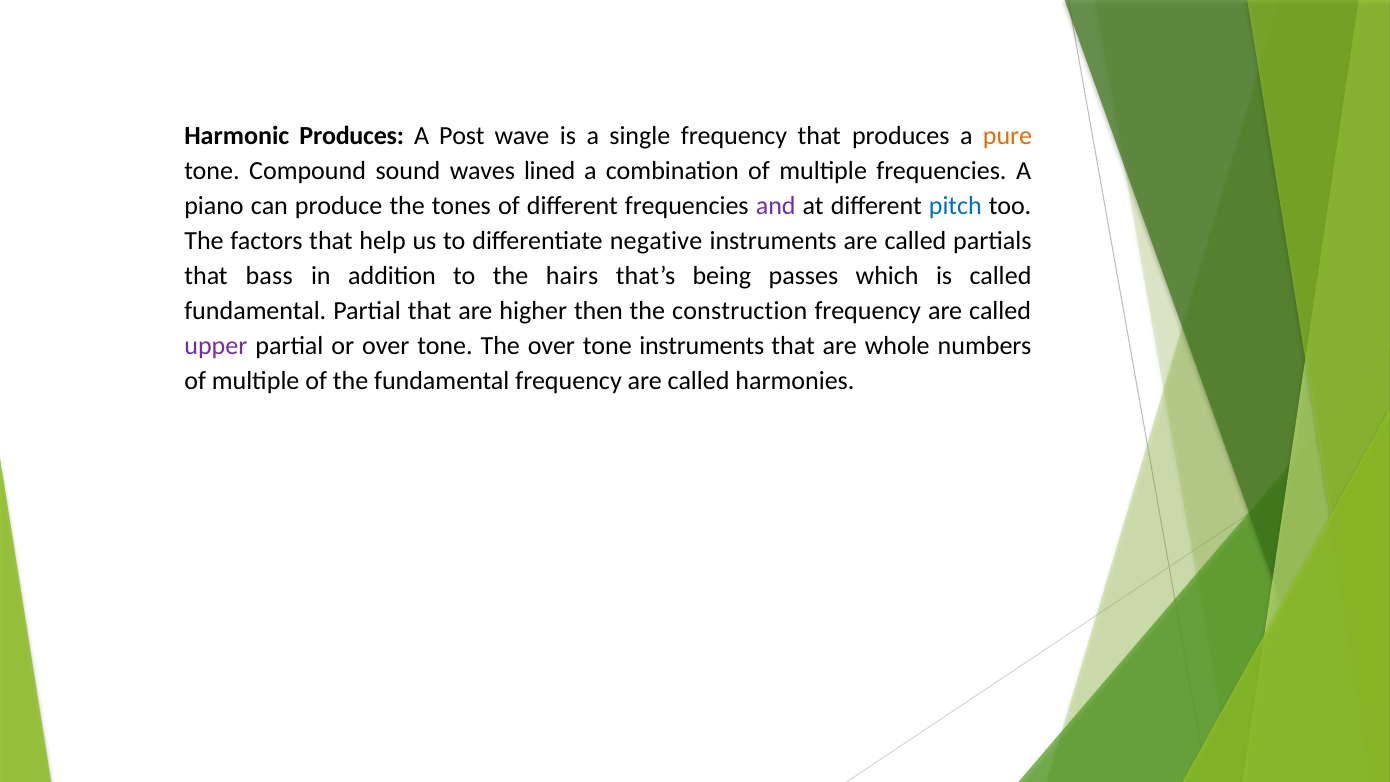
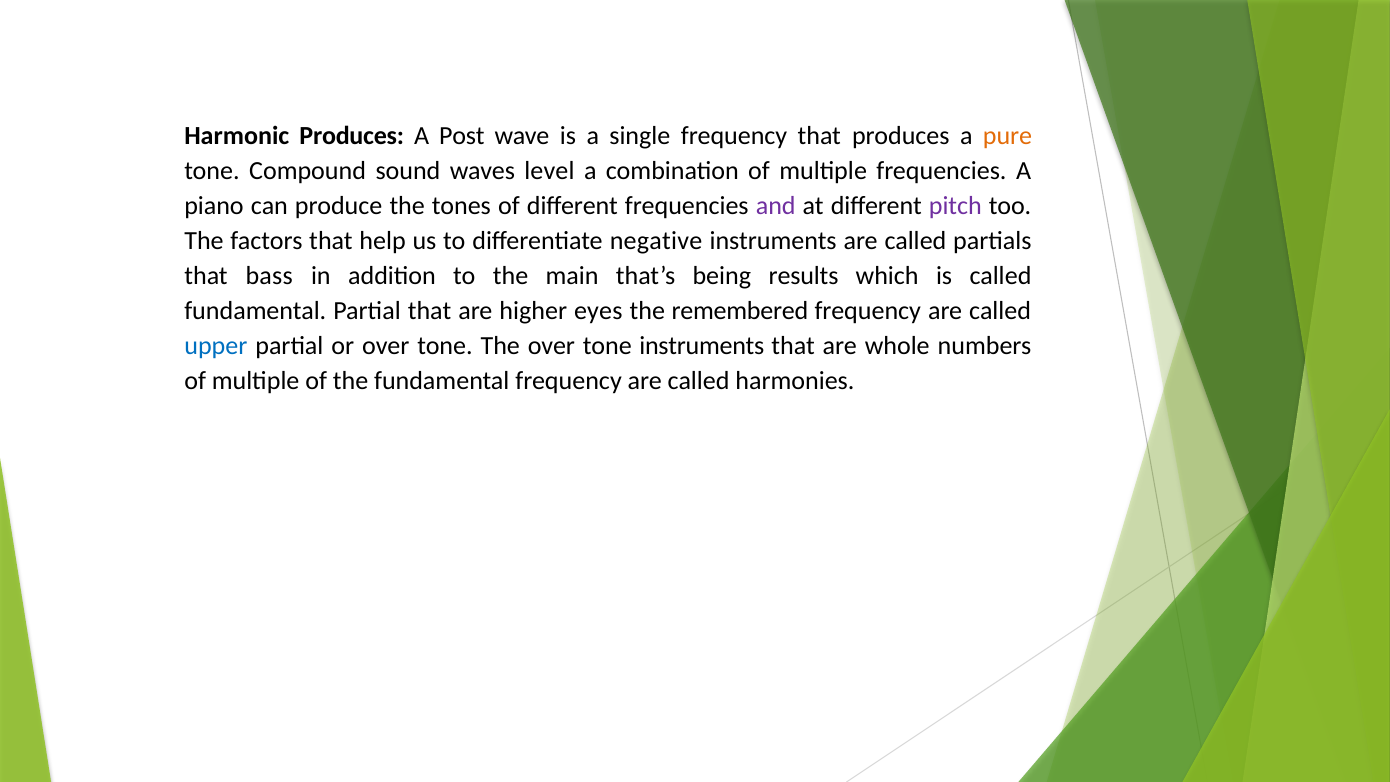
lined: lined -> level (549, 171)
pitch colour: blue -> purple (955, 206)
hairs: hairs -> main (572, 276)
passes: passes -> results (804, 276)
then: then -> eyes (598, 311)
construction: construction -> remembered (740, 311)
upper colour: purple -> blue (216, 346)
